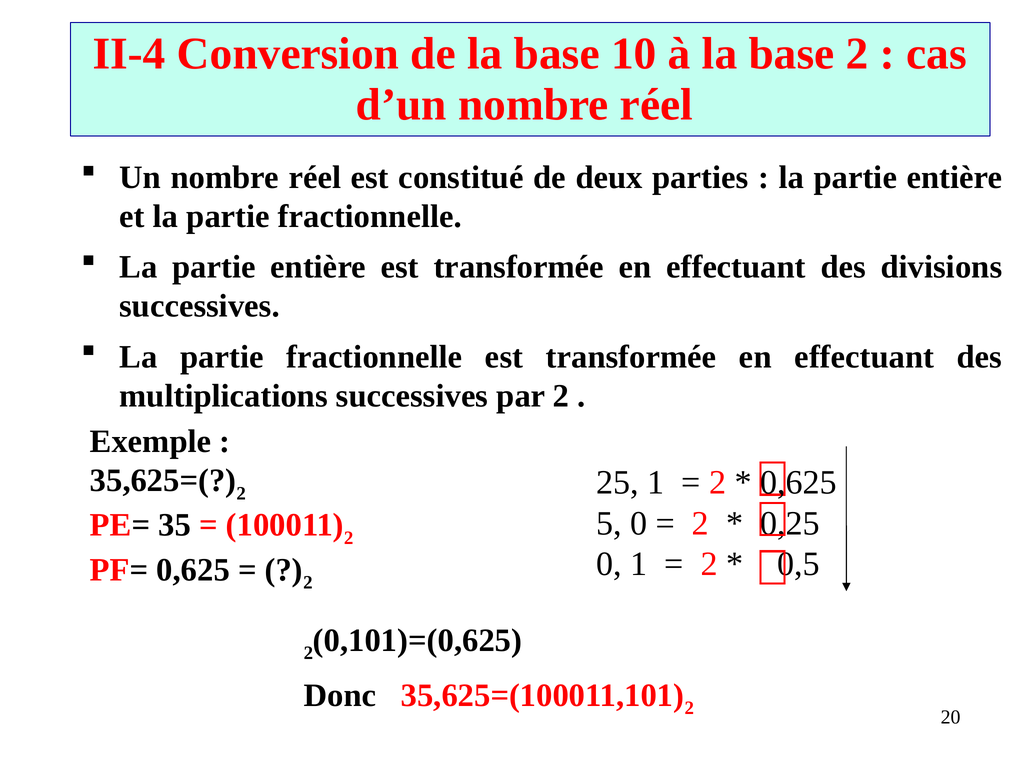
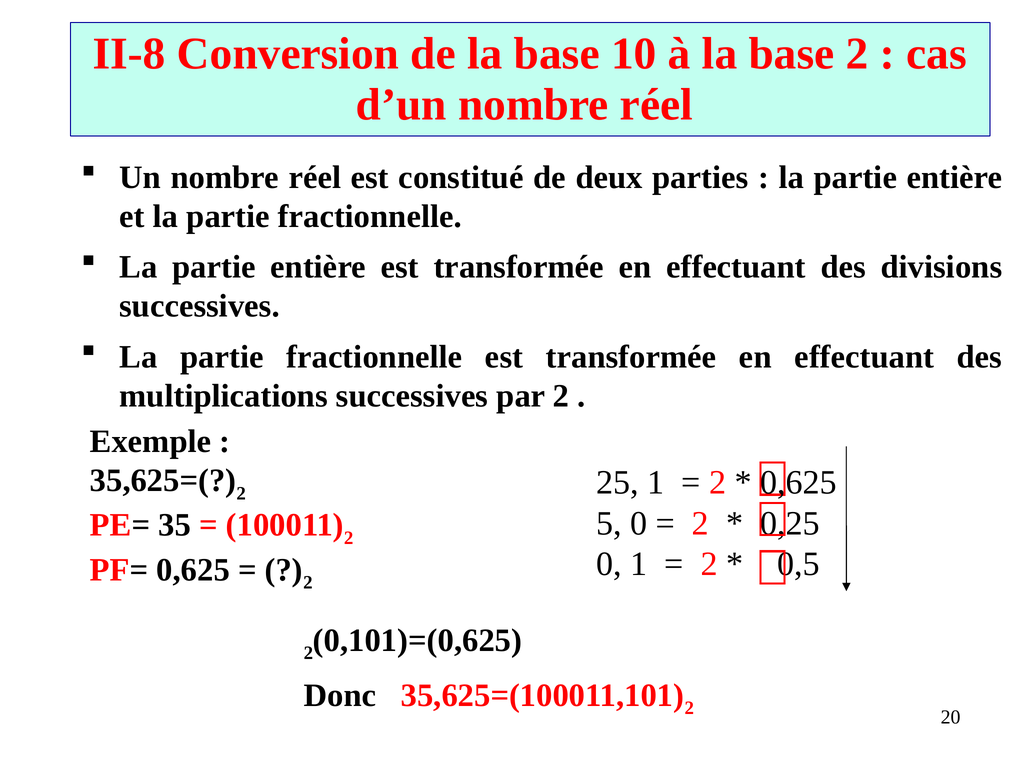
II-4: II-4 -> II-8 (129, 54)
